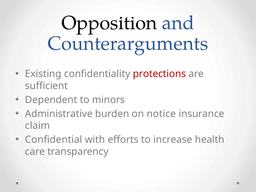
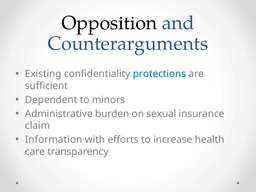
protections colour: red -> blue (159, 74)
notice: notice -> sexual (161, 114)
Confidential: Confidential -> Information (54, 140)
